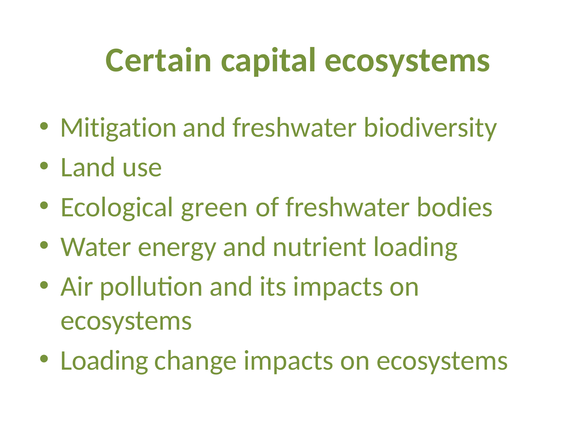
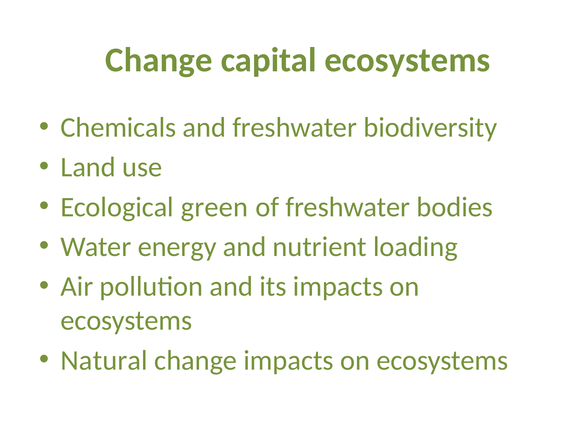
Certain: Certain -> Change (159, 60)
Mitigation: Mitigation -> Chemicals (118, 128)
Loading: Loading -> Natural (104, 360)
